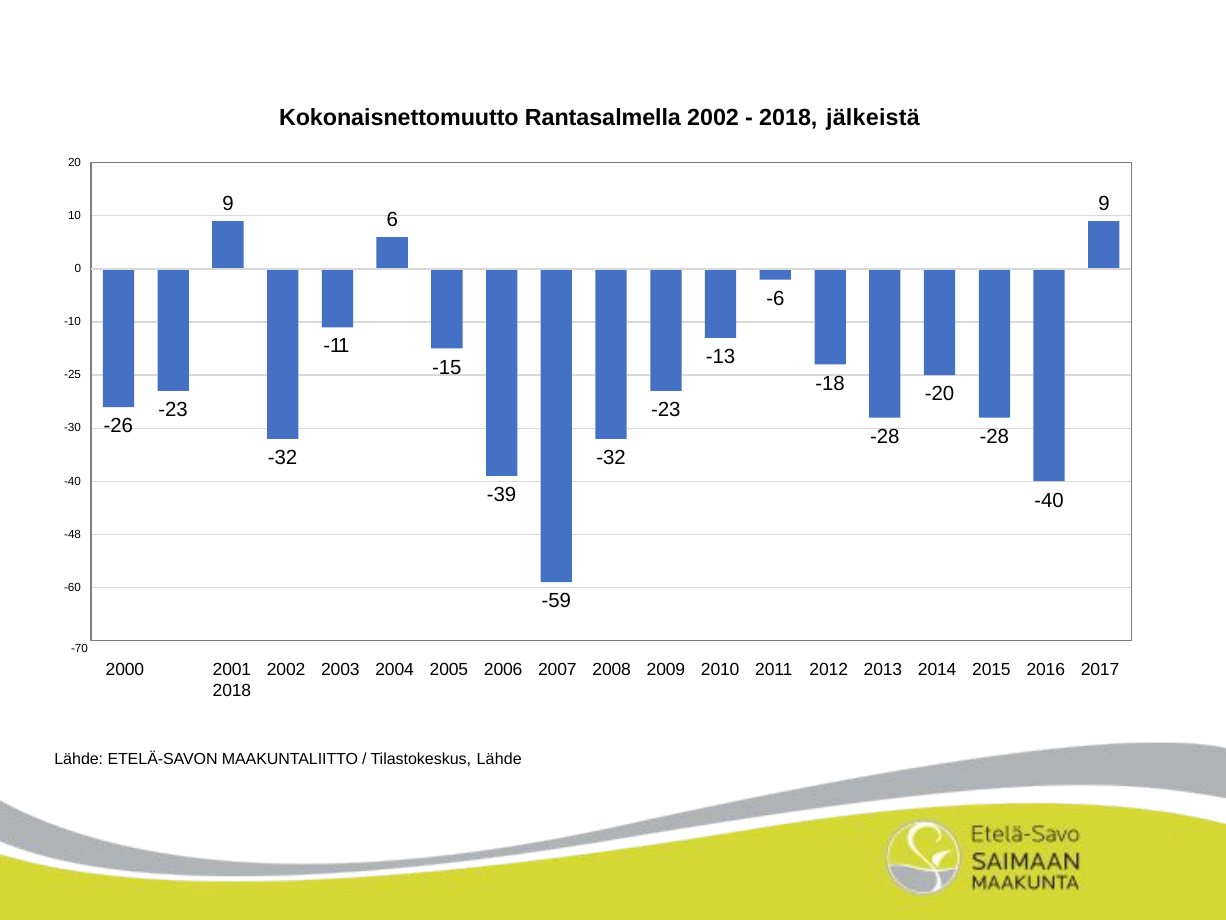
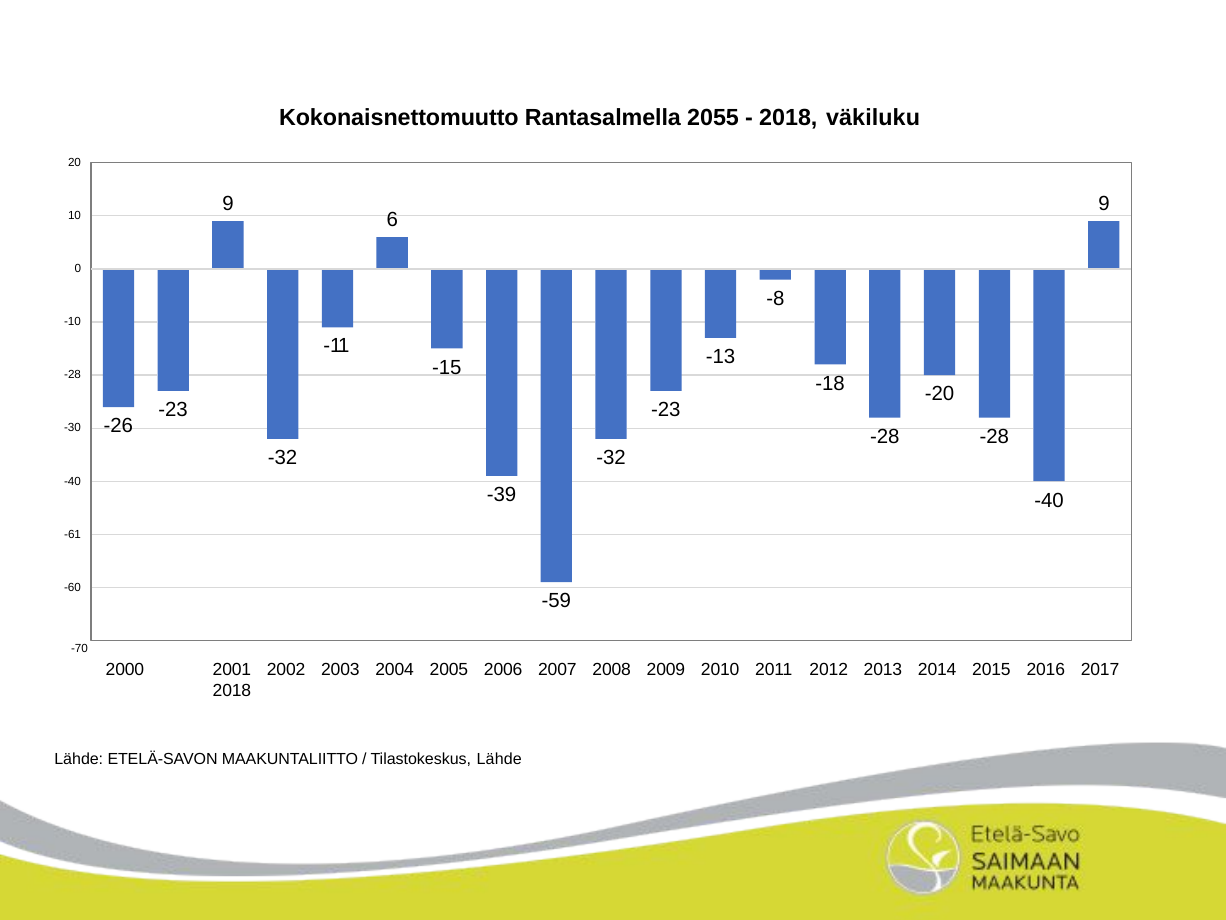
Rantasalmella 2002: 2002 -> 2055 (713, 118)
jälkeistä: jälkeistä -> väkiluku (873, 118)
-6: -6 -> -8 (775, 298)
-25: -25 -> -28 (73, 375)
-48: -48 -> -61 (73, 534)
